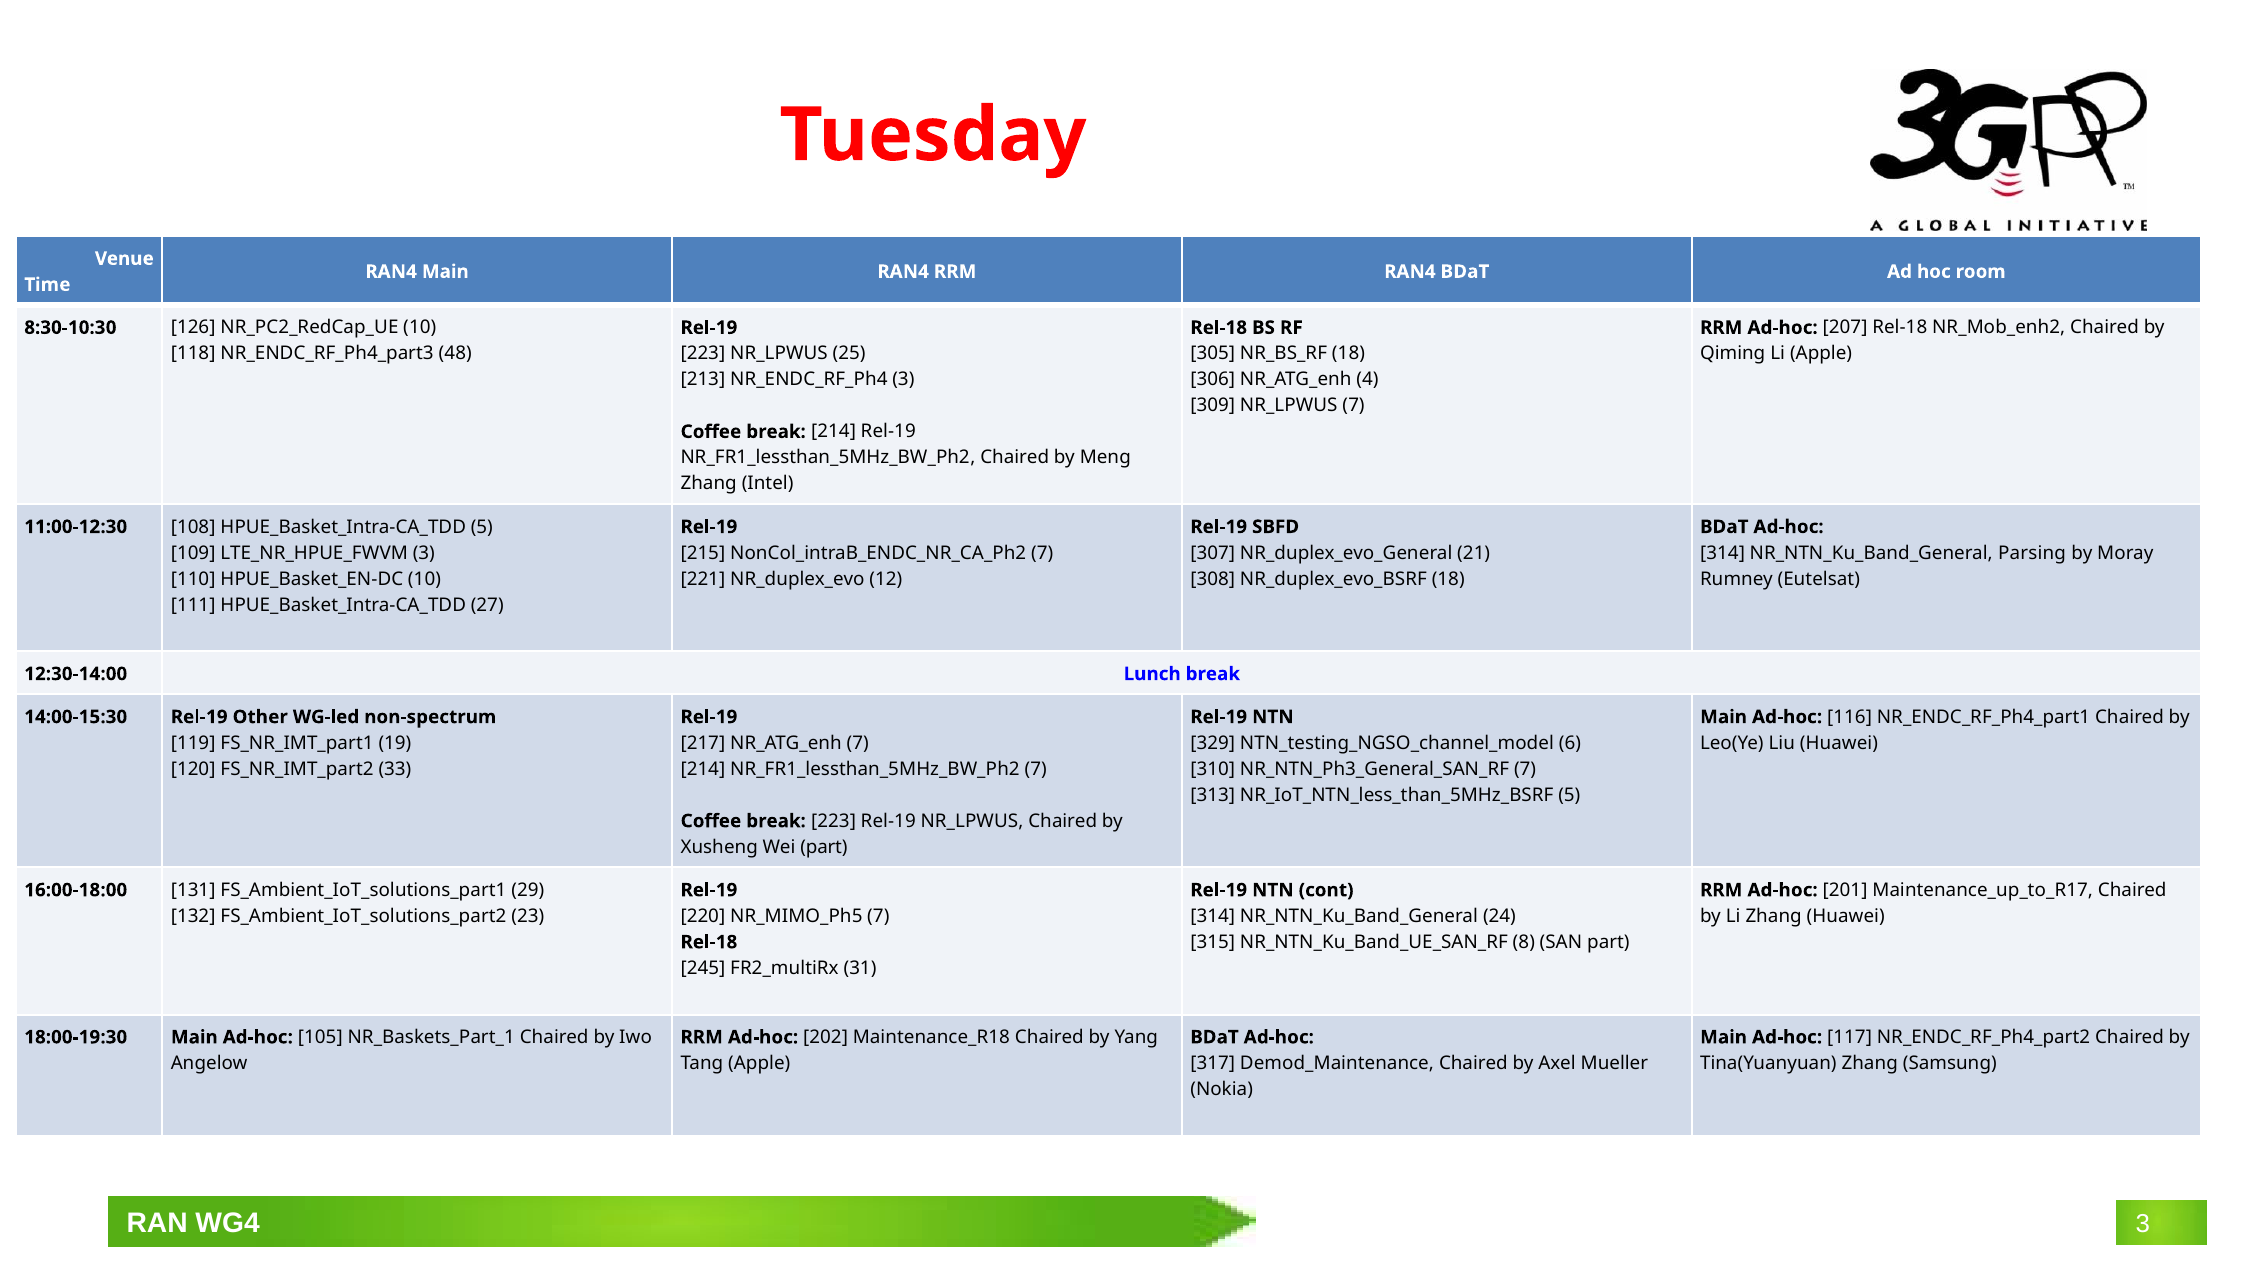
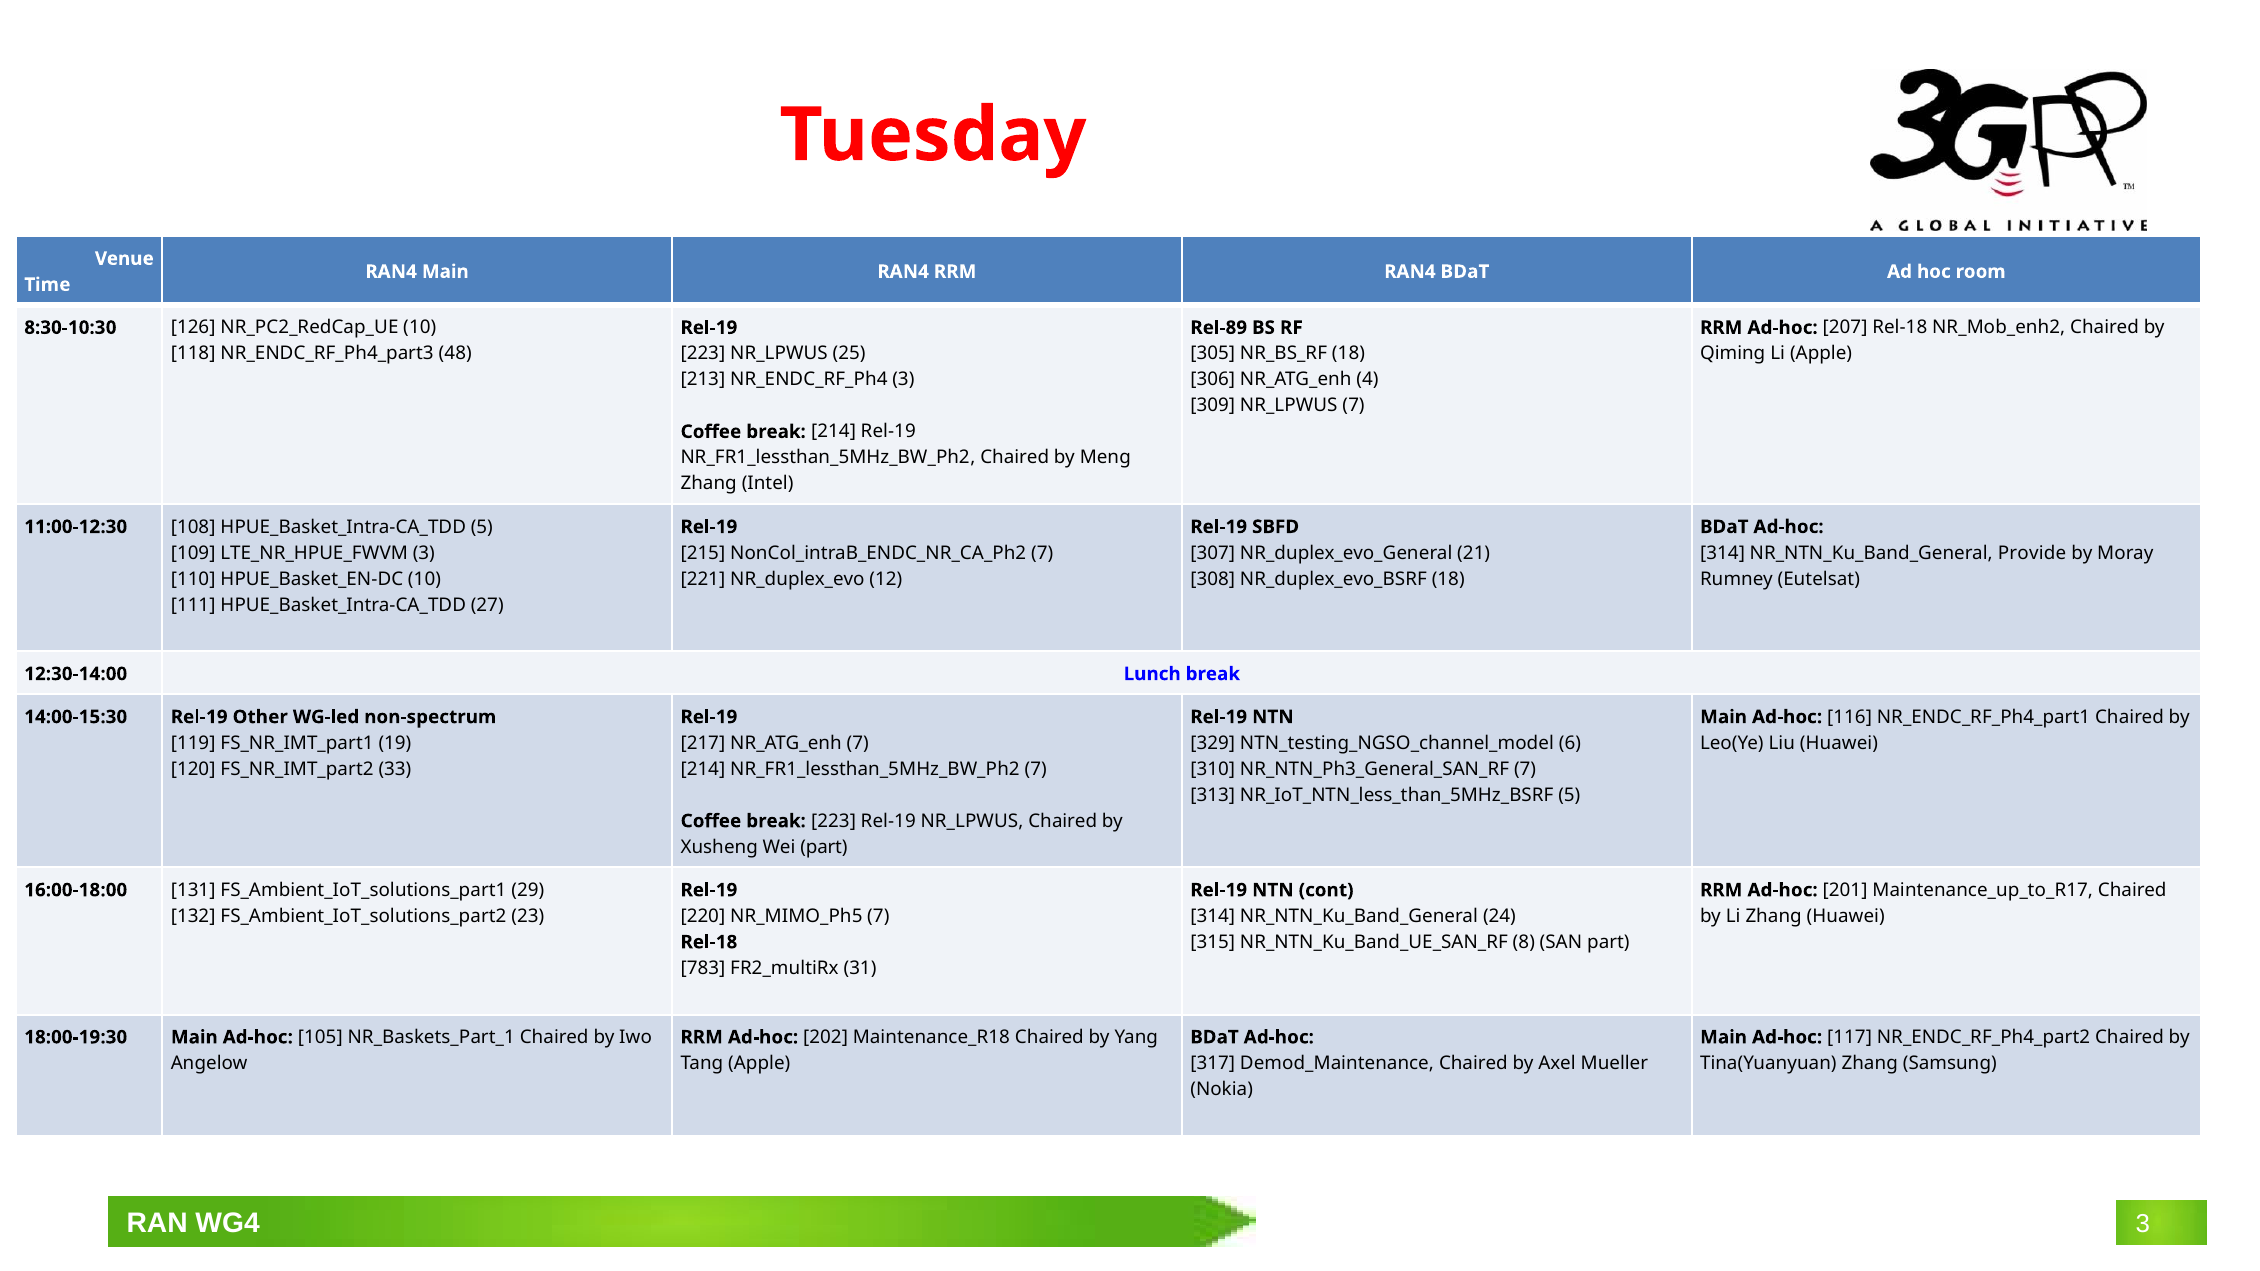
Rel-18: Rel-18 -> Rel-89 (1219, 328)
Parsing: Parsing -> Provide (2032, 553)
245: 245 -> 783 (703, 968)
